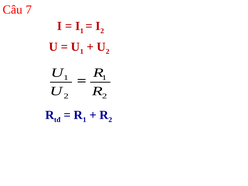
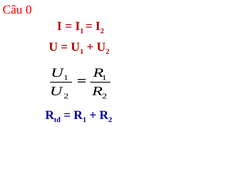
7: 7 -> 0 (29, 10)
